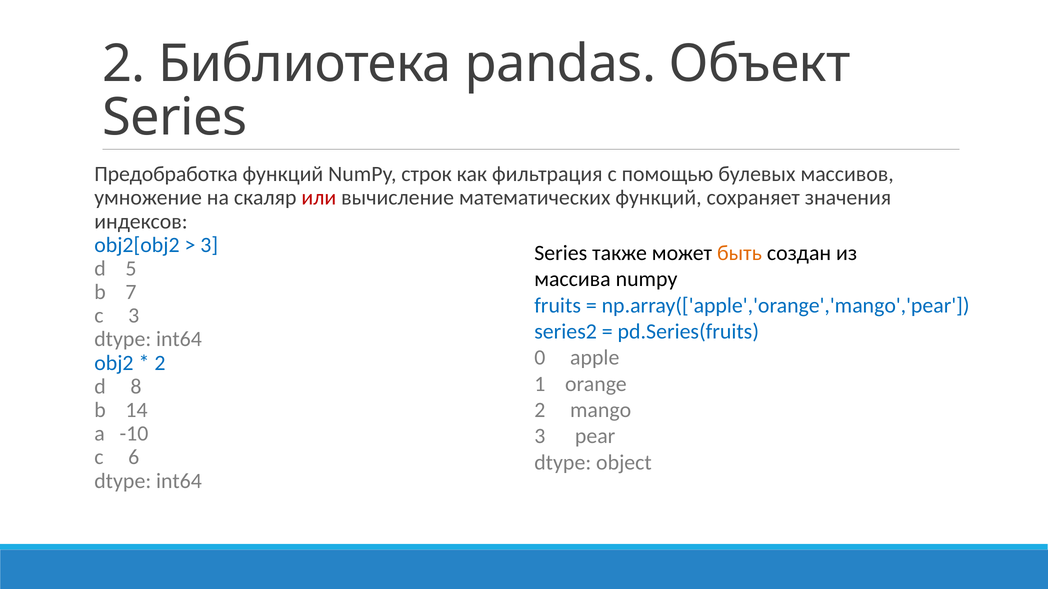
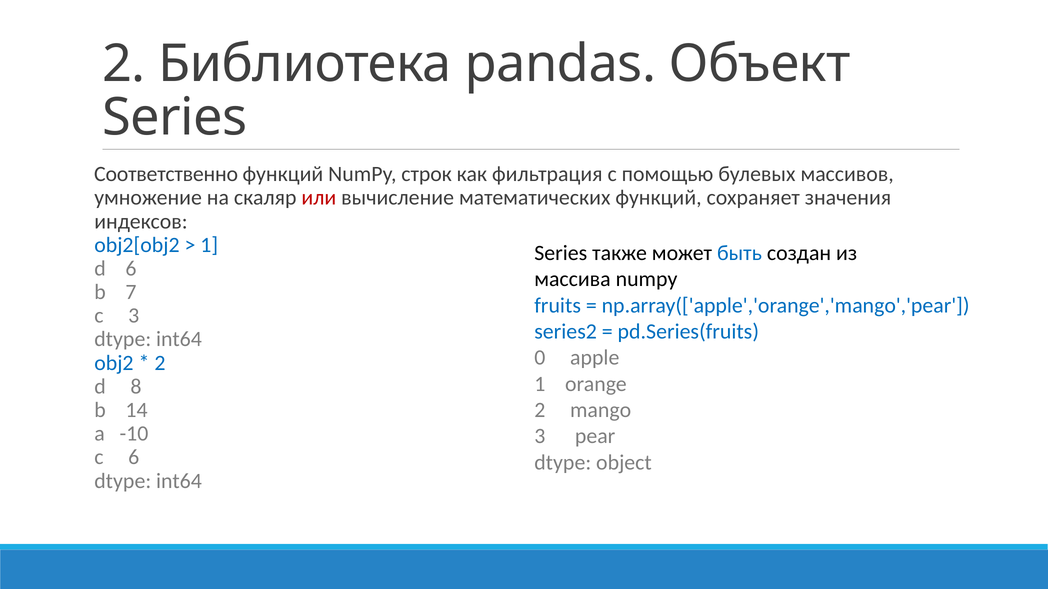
Предобработка: Предобработка -> Соответственно (166, 174)
3: 3 -> 1 (209, 245)
быть colour: orange -> blue (739, 253)
d 5: 5 -> 6 (131, 269)
